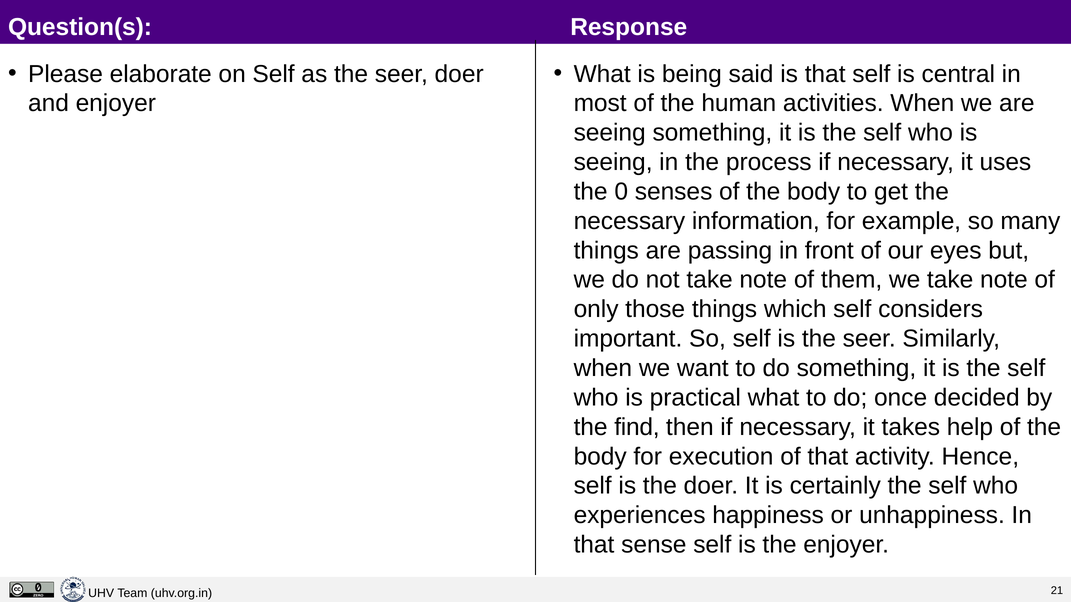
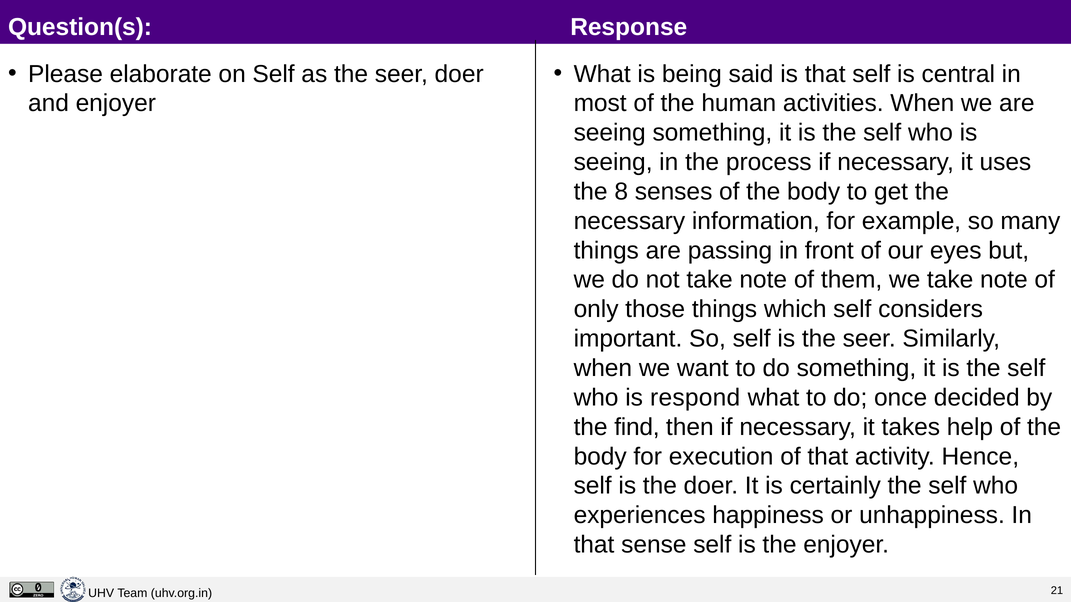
0: 0 -> 8 (621, 192)
practical: practical -> respond (695, 398)
